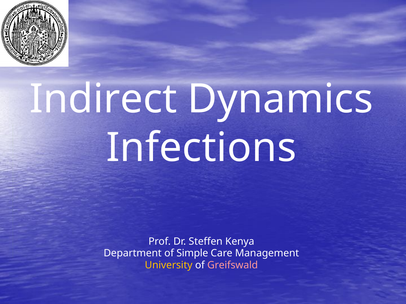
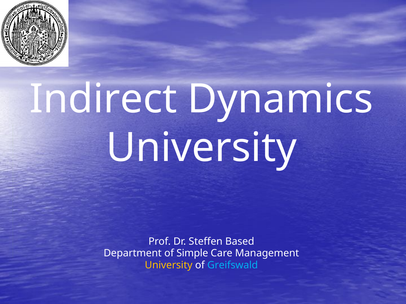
Infections: Infections -> University (201, 148)
Kenya: Kenya -> Based (240, 242)
Greifswald colour: pink -> light blue (233, 265)
